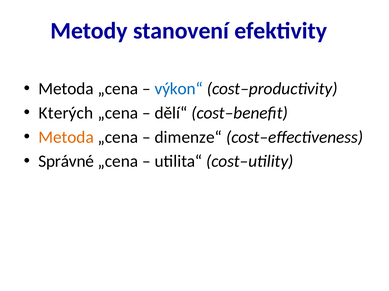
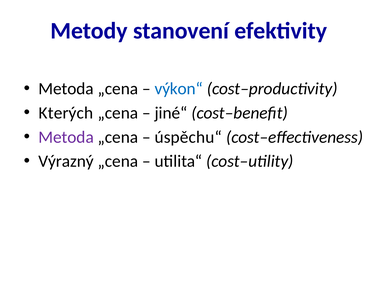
dělí“: dělí“ -> jiné“ (171, 113)
Metoda colour: orange -> purple (66, 137)
dimenze“: dimenze“ -> úspěchu“ (188, 137)
Správné: Správné -> Výrazný (66, 162)
